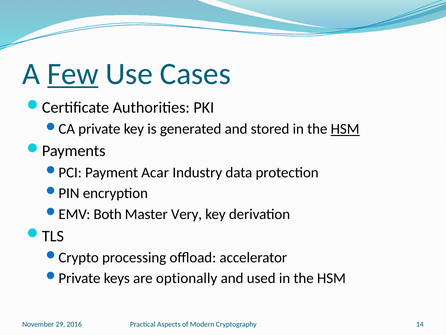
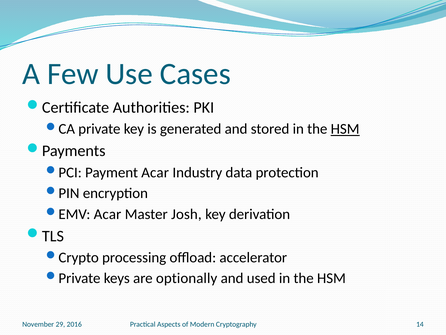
Few underline: present -> none (73, 74)
Both: Both -> Acar (107, 214)
Very: Very -> Josh (186, 214)
